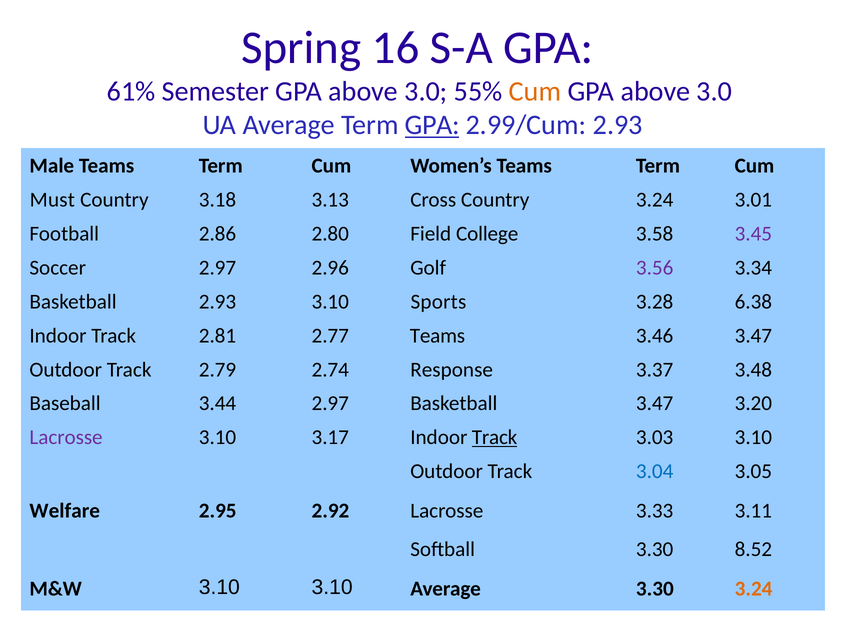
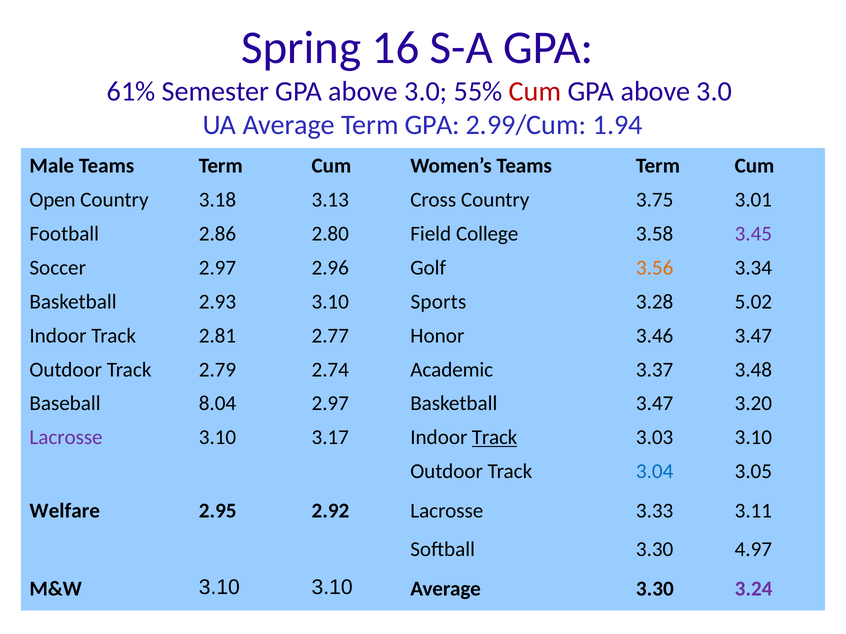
Cum colour: orange -> red (535, 91)
GPA underline: present -> none (432, 125)
2.99/Cum 2.93: 2.93 -> 1.94 (618, 125)
Must: Must -> Open (53, 200)
Country 3.24: 3.24 -> 3.75 (655, 200)
3.56 colour: purple -> orange (655, 268)
6.38: 6.38 -> 5.02 (753, 302)
2.77 Teams: Teams -> Honor (437, 336)
Response: Response -> Academic (452, 370)
3.44: 3.44 -> 8.04 (217, 404)
8.52: 8.52 -> 4.97 (753, 550)
3.24 colour: orange -> purple (754, 589)
